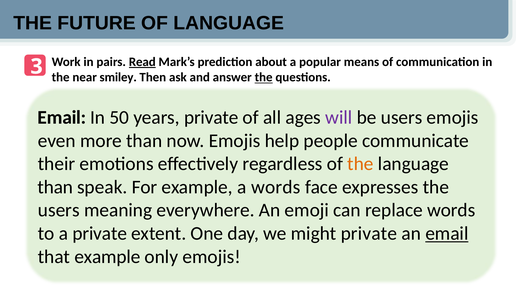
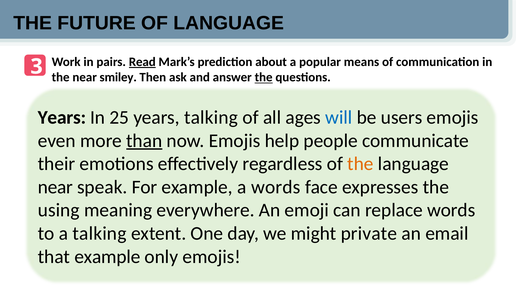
Email: Email -> Years (62, 118)
50: 50 -> 25 (119, 118)
years private: private -> talking (211, 118)
will colour: purple -> blue (339, 118)
than underline: none -> present (144, 141)
than: than -> near (55, 187)
users: users -> using (59, 210)
a private: private -> talking (100, 234)
email underline: present -> none (447, 234)
